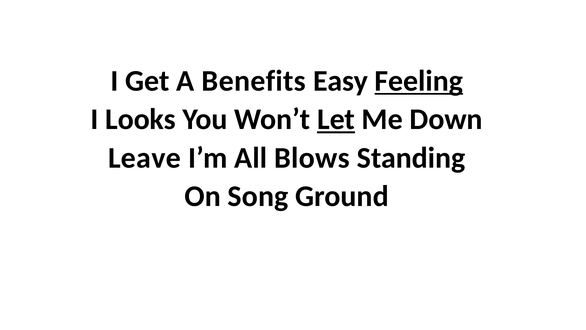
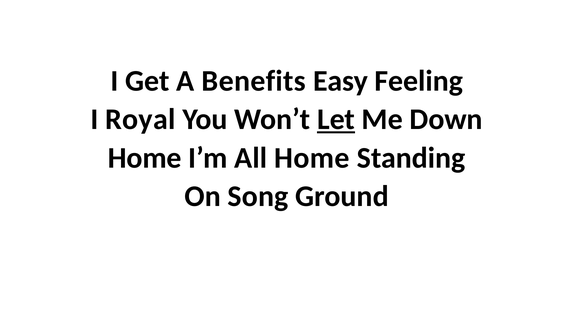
Feeling underline: present -> none (419, 81)
Looks: Looks -> Royal (140, 119)
Leave: Leave -> Home (145, 158)
All Blows: Blows -> Home (312, 158)
